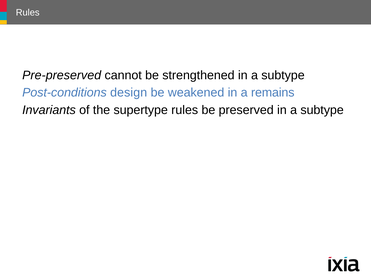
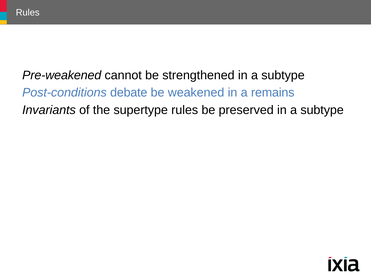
Pre-preserved: Pre-preserved -> Pre-weakened (62, 75)
design: design -> debate (129, 92)
